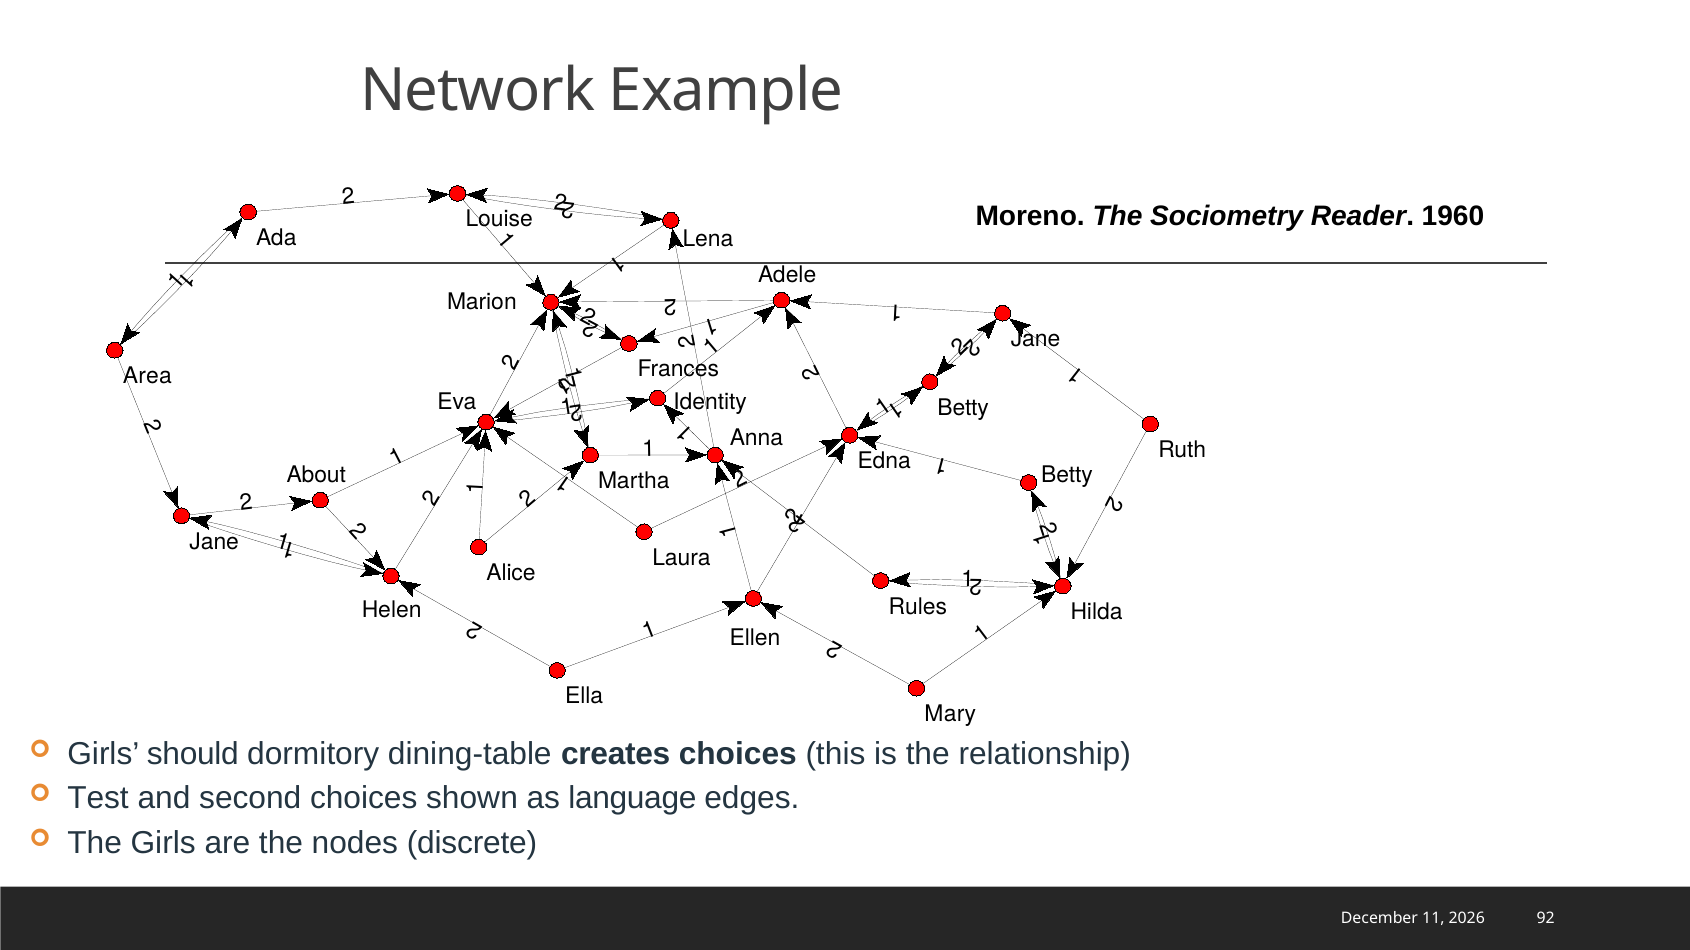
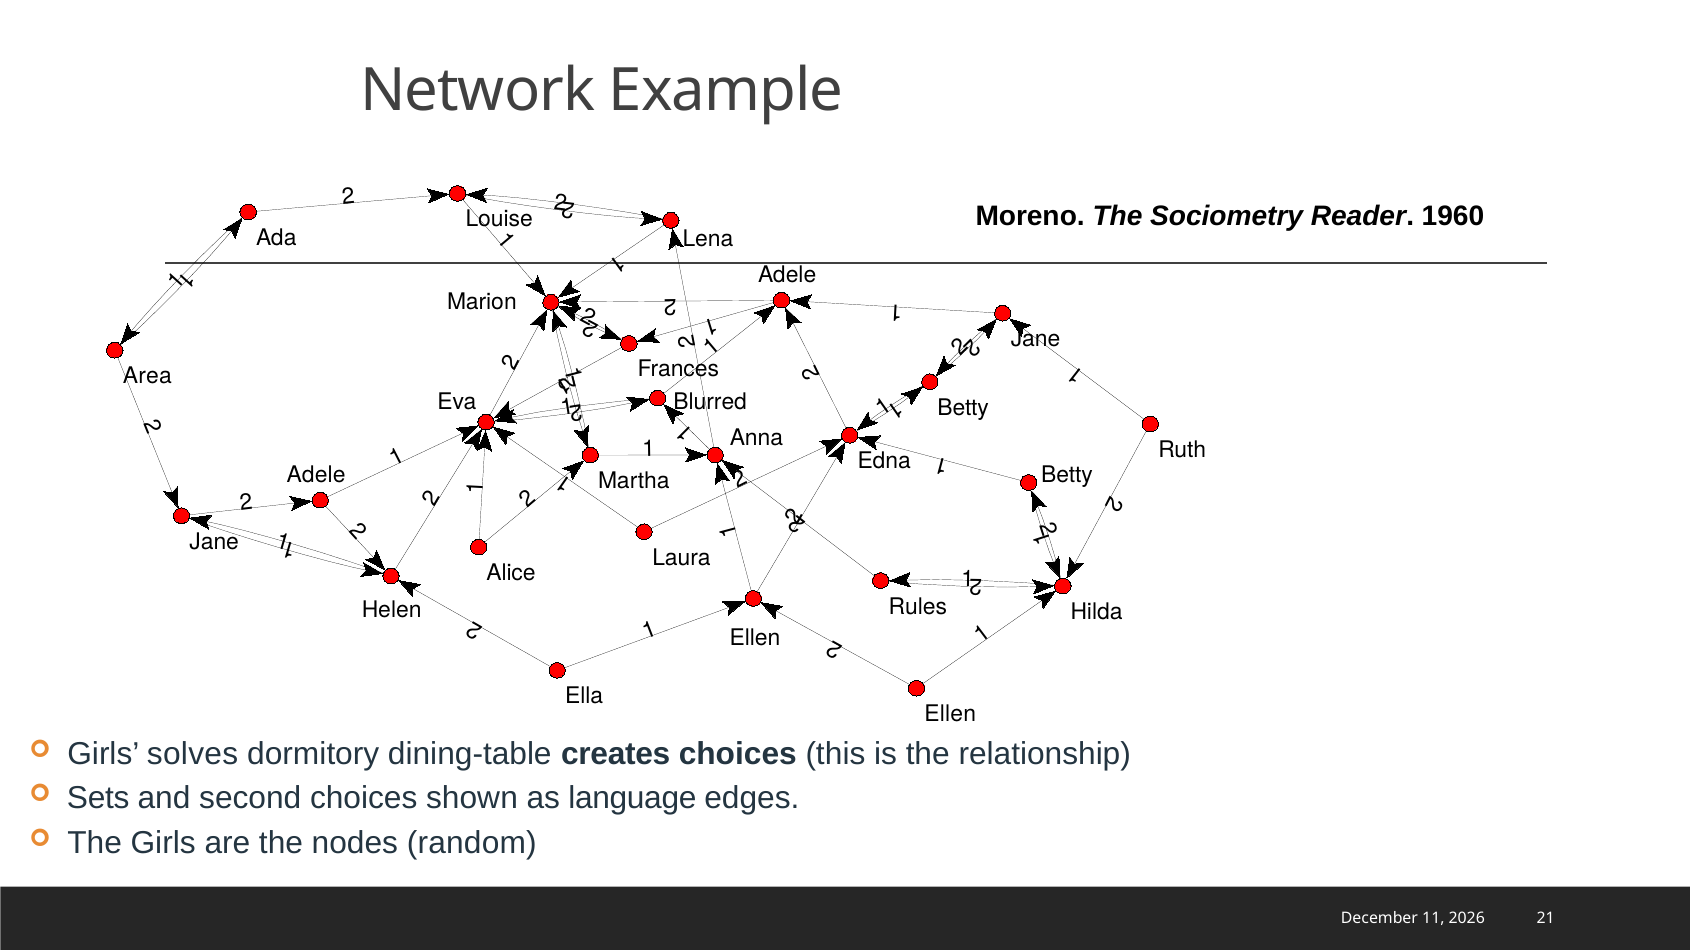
Identity: Identity -> Blurred (710, 402)
About: About -> Adele (316, 475)
Mary: Mary -> Ellen (950, 715)
should: should -> solves (193, 754)
Test: Test -> Sets (98, 799)
discrete: discrete -> random (472, 843)
92: 92 -> 21 (1546, 919)
